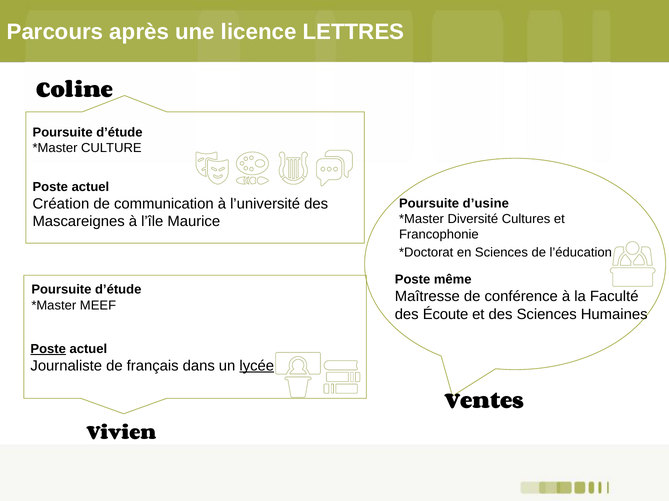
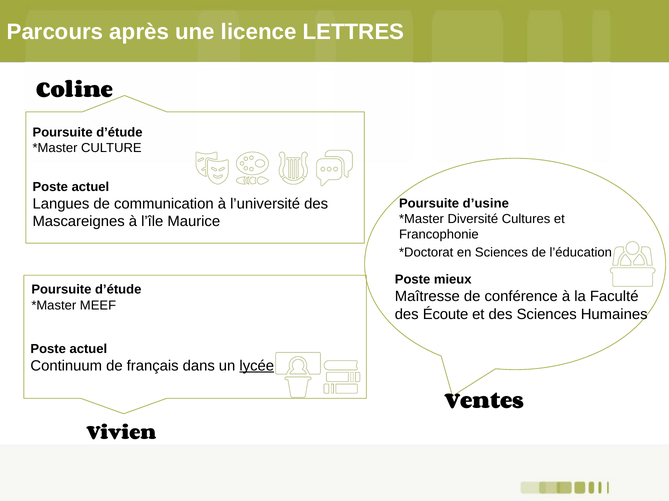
Création: Création -> Langues (61, 204)
même: même -> mieux (453, 280)
Poste underline: present -> none (48, 349)
Journaliste: Journaliste -> Continuum (66, 366)
